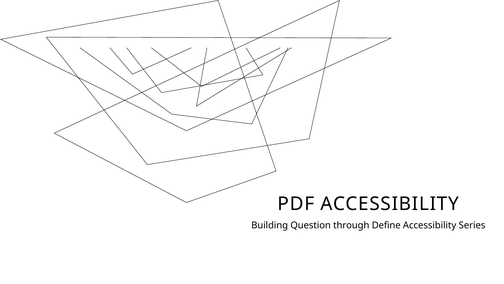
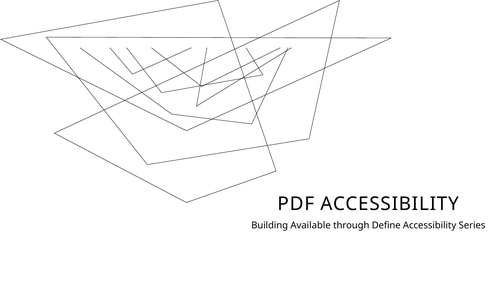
Question: Question -> Available (311, 225)
